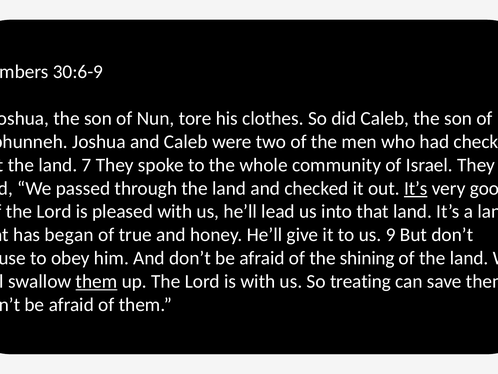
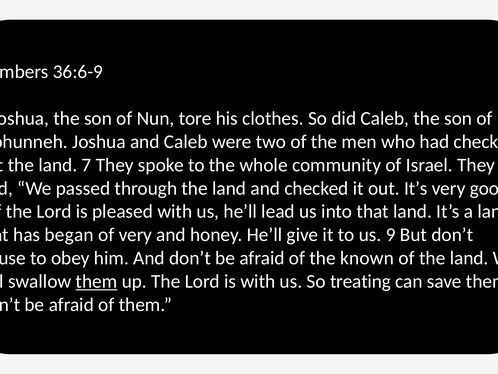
30:6-9: 30:6-9 -> 36:6-9 (78, 72)
It’s underline: present -> none (416, 188)
of true: true -> very (135, 235)
shining: shining -> known (367, 258)
